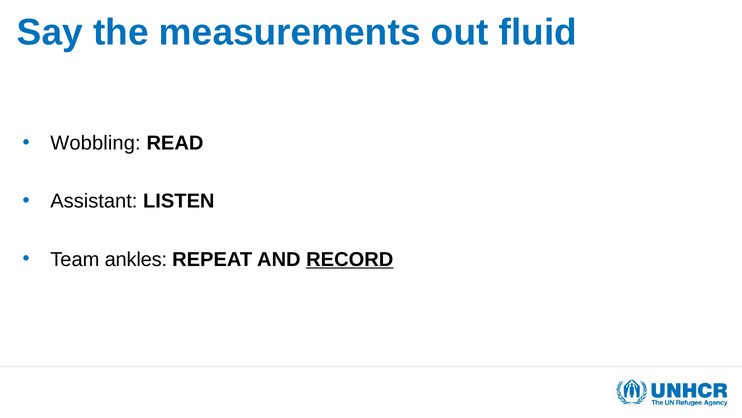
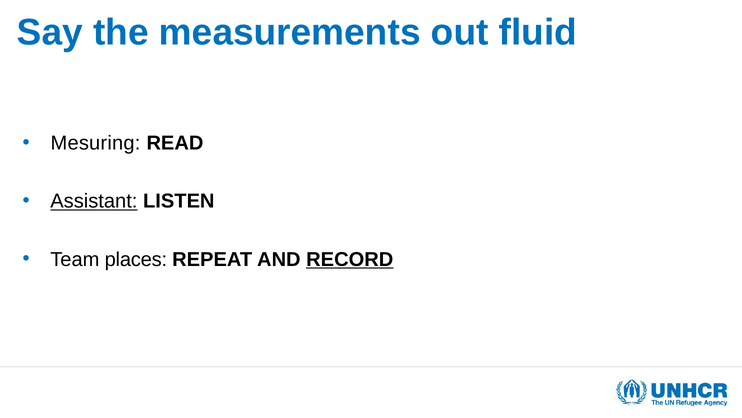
Wobbling: Wobbling -> Mesuring (95, 143)
Assistant underline: none -> present (94, 201)
ankles: ankles -> places (136, 259)
